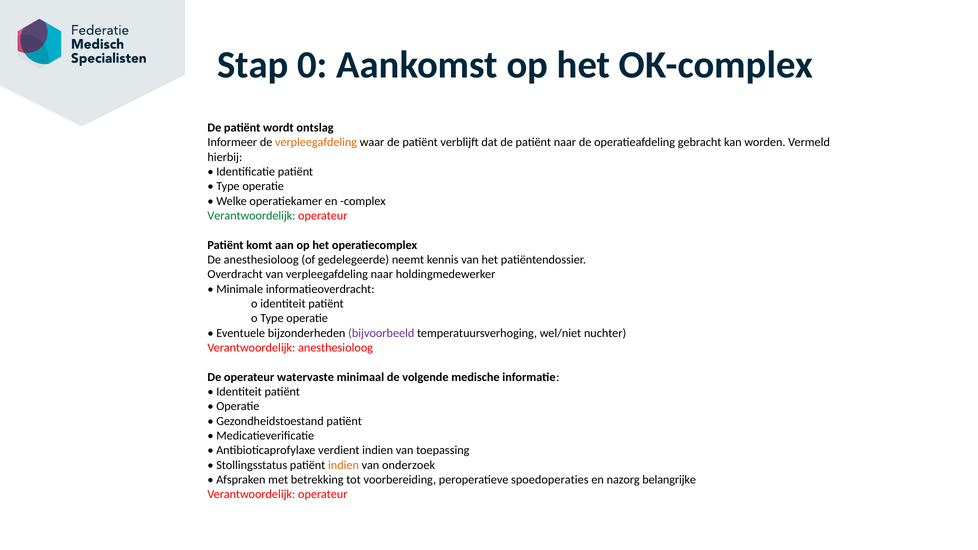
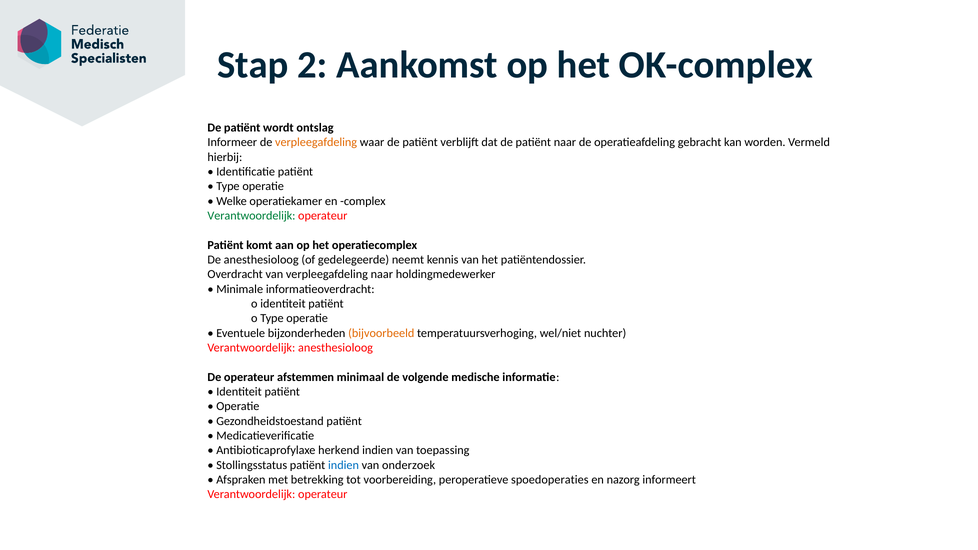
0: 0 -> 2 (312, 65)
bijvoorbeeld colour: purple -> orange (381, 333)
watervaste: watervaste -> afstemmen (306, 377)
verdient: verdient -> herkend (339, 450)
indien colour: orange -> blue (343, 465)
belangrijke: belangrijke -> informeert (669, 480)
